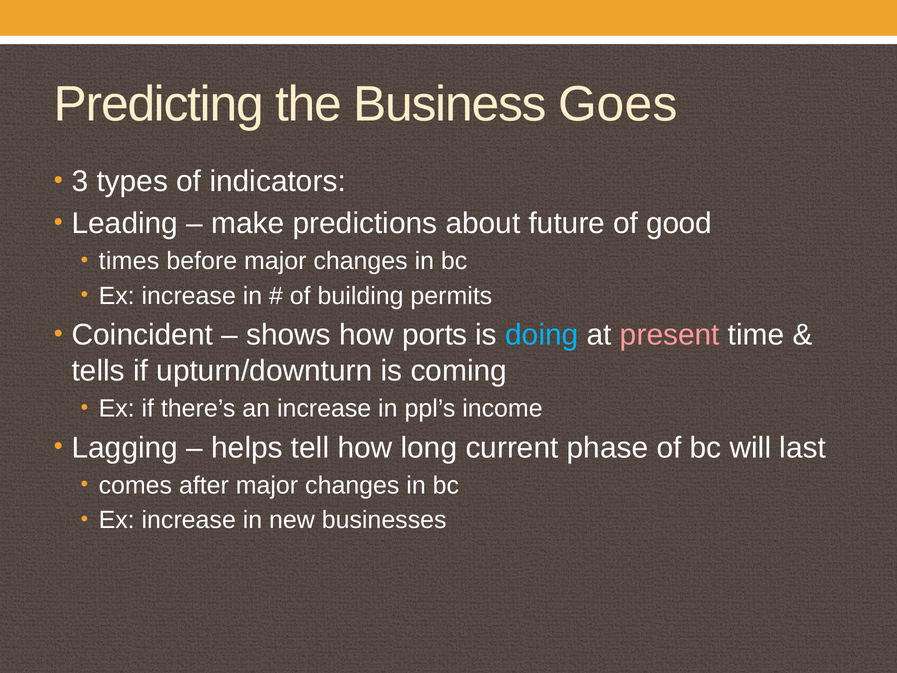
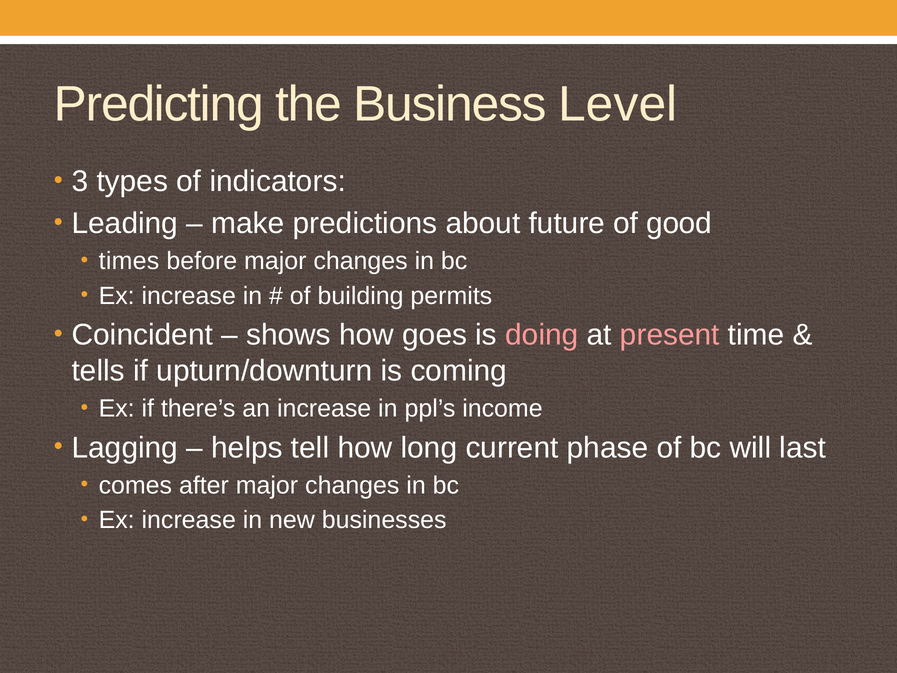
Goes: Goes -> Level (618, 104)
ports: ports -> goes (435, 335)
doing colour: light blue -> pink (542, 335)
